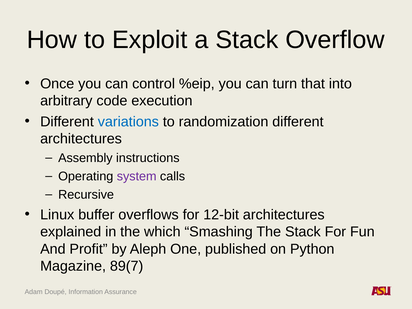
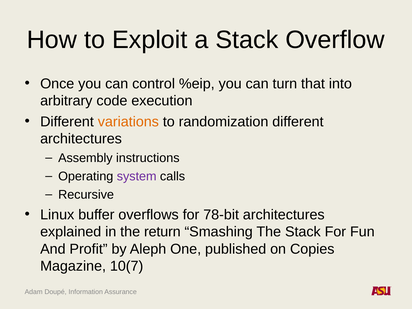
variations colour: blue -> orange (128, 122)
12-bit: 12-bit -> 78-bit (221, 215)
which: which -> return (162, 232)
Python: Python -> Copies (312, 249)
89(7: 89(7 -> 10(7 (127, 266)
